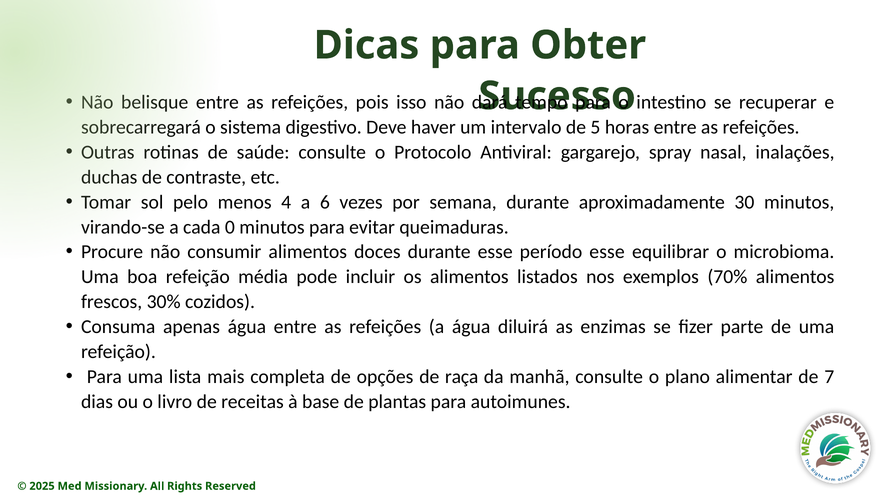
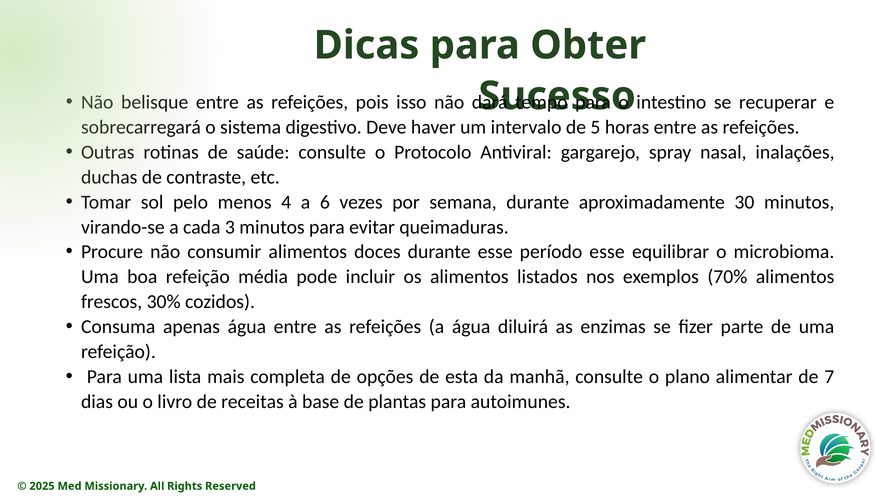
0: 0 -> 3 (230, 227)
raça: raça -> esta (462, 377)
